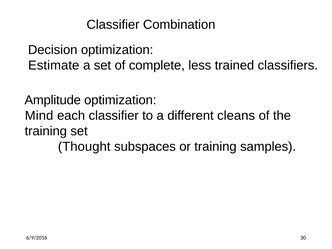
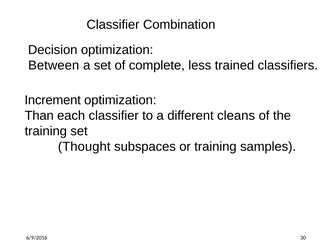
Estimate: Estimate -> Between (54, 65)
Amplitude: Amplitude -> Increment (53, 100)
Mind: Mind -> Than (39, 116)
